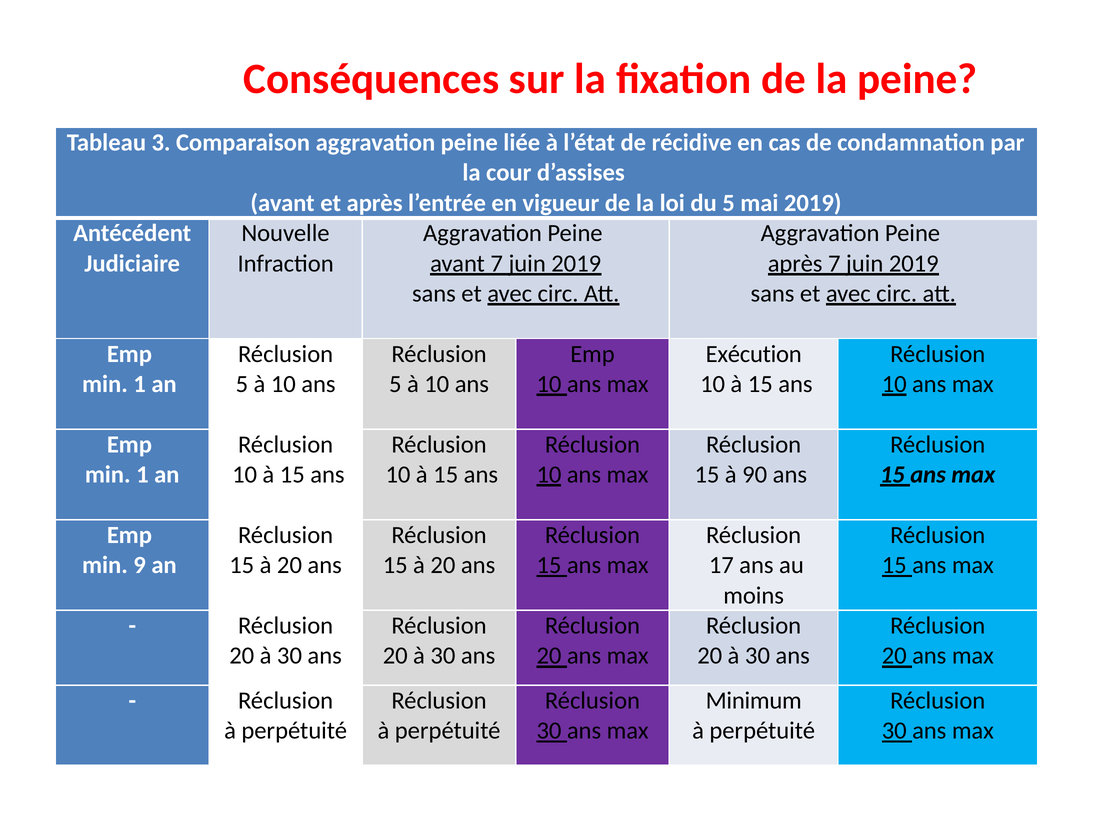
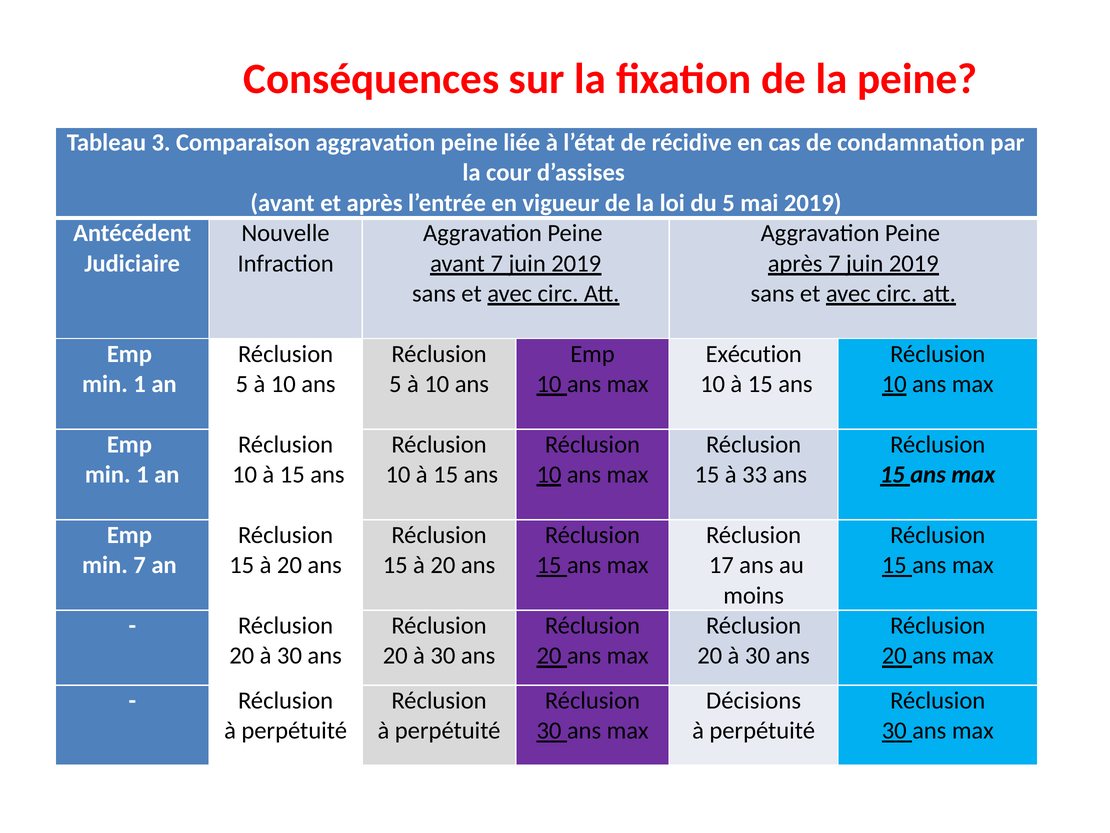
90: 90 -> 33 (755, 474)
min 9: 9 -> 7 (140, 565)
Minimum: Minimum -> Décisions (754, 700)
